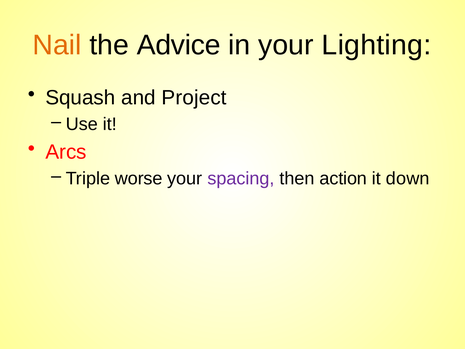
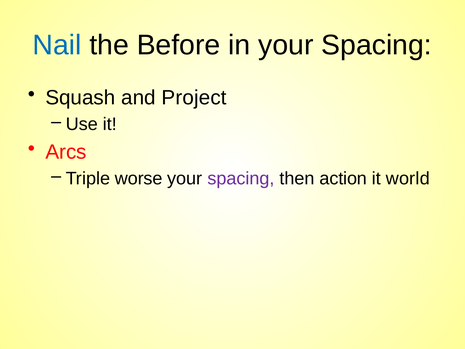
Nail colour: orange -> blue (57, 45)
Advice: Advice -> Before (179, 45)
in your Lighting: Lighting -> Spacing (377, 45)
down: down -> world (408, 179)
